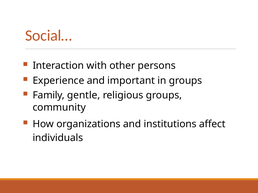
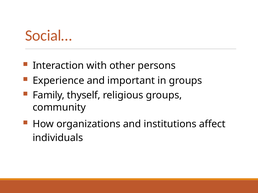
gentle: gentle -> thyself (84, 95)
